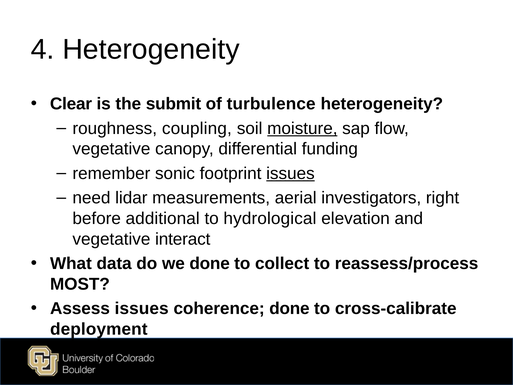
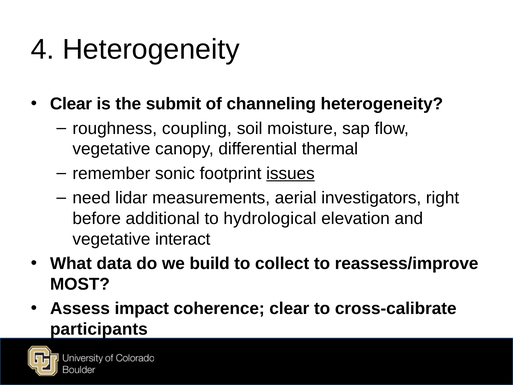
turbulence: turbulence -> channeling (271, 104)
moisture underline: present -> none (302, 128)
funding: funding -> thermal (330, 149)
we done: done -> build (210, 263)
reassess/process: reassess/process -> reassess/improve (407, 263)
Assess issues: issues -> impact (142, 308)
coherence done: done -> clear (289, 308)
deployment: deployment -> participants (99, 329)
